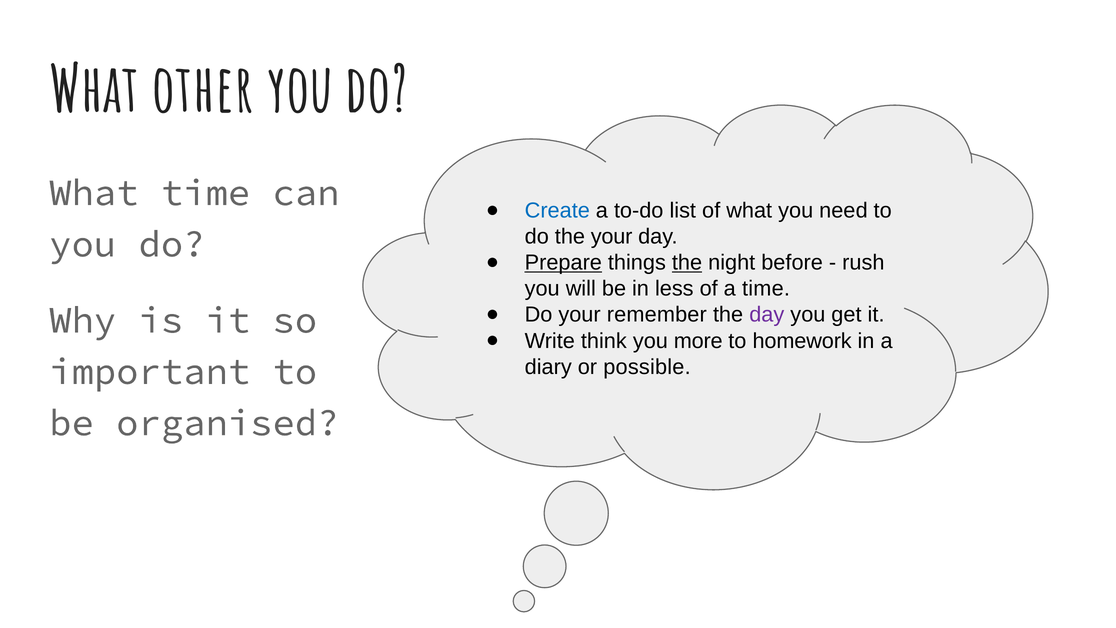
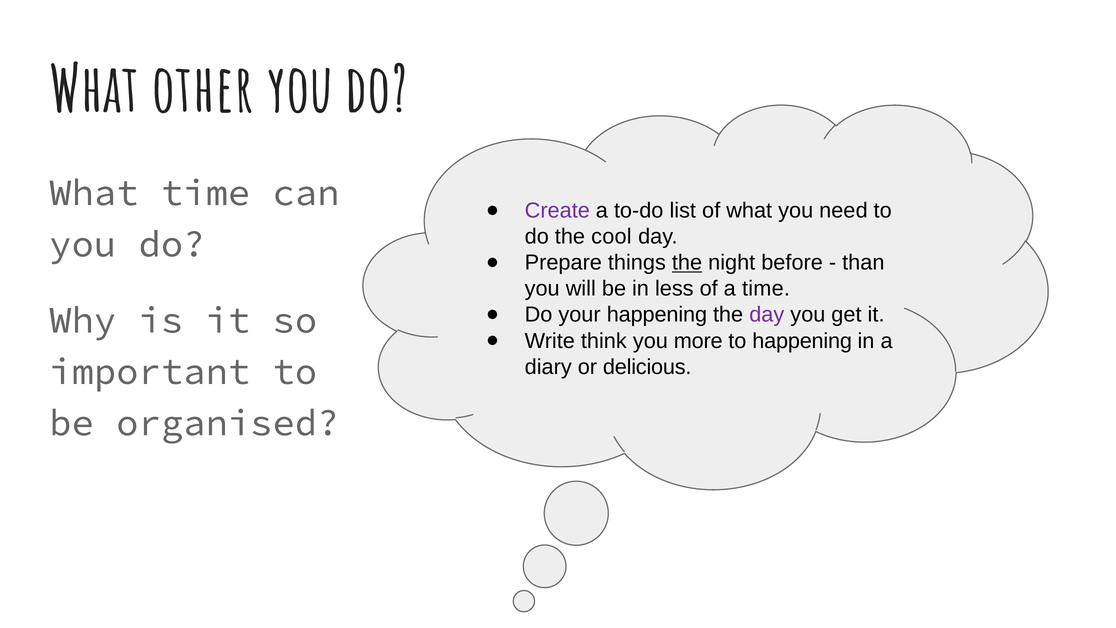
Create colour: blue -> purple (557, 210)
the your: your -> cool (611, 237)
Prepare underline: present -> none (563, 263)
rush: rush -> than (863, 263)
your remember: remember -> happening (657, 315)
to homework: homework -> happening (802, 341)
possible: possible -> delicious (647, 367)
